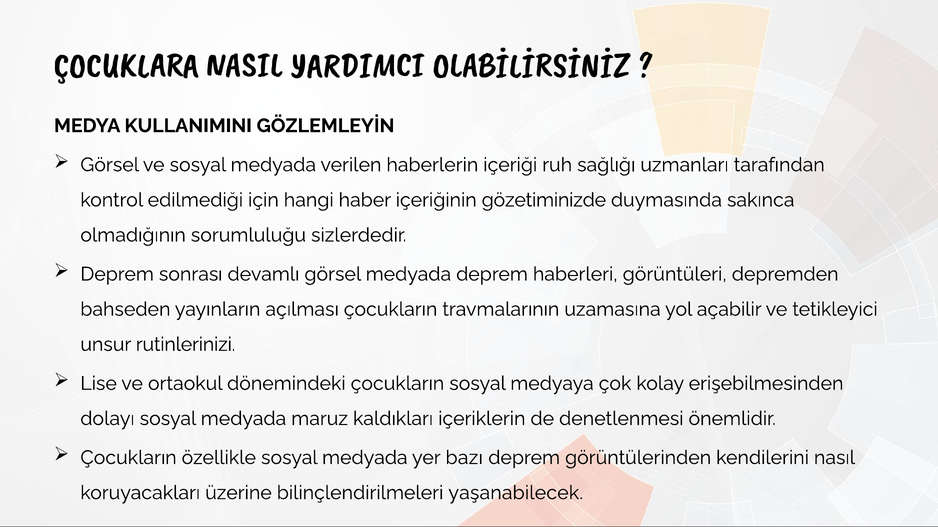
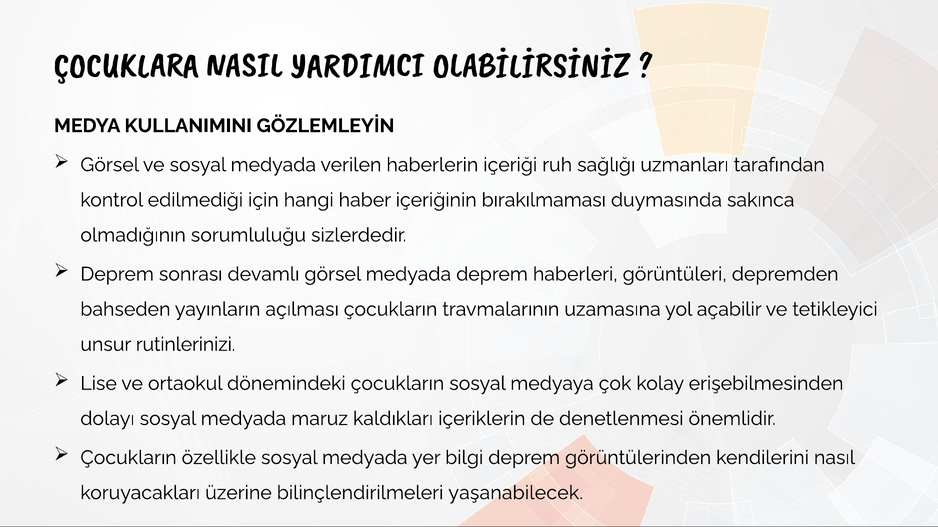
gözetiminizde: gözetiminizde -> bırakılmaması (544, 200)
bazı: bazı -> bilgi (464, 458)
